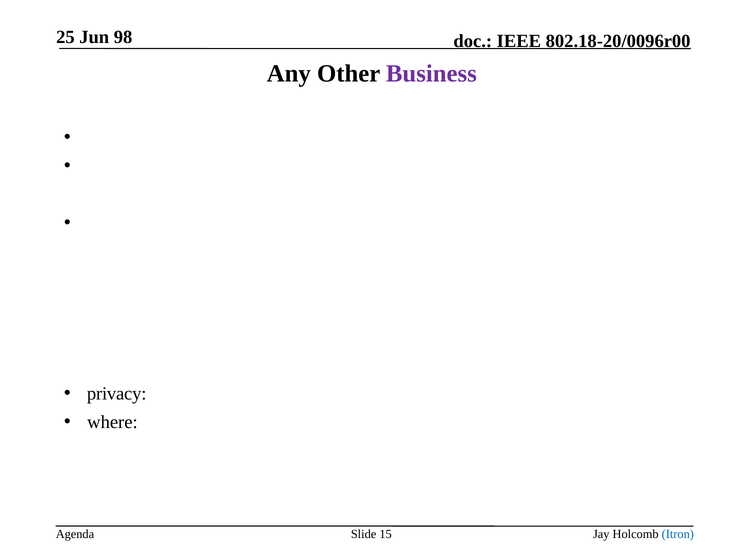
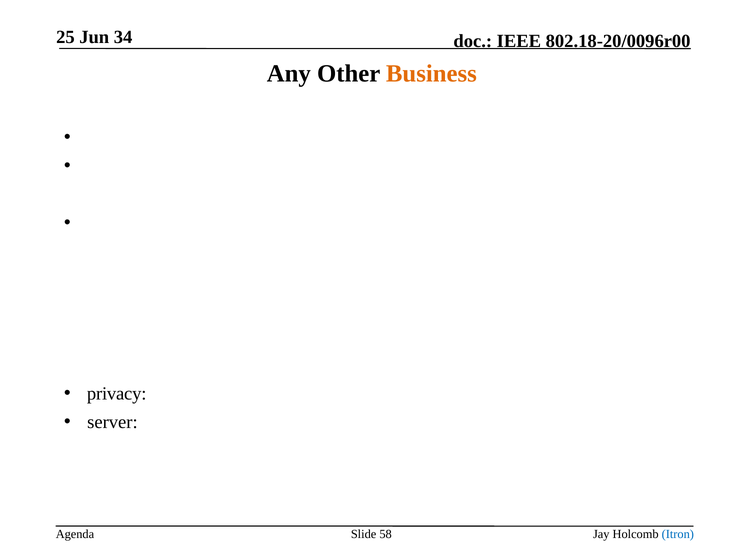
98: 98 -> 34 (123, 37)
Business colour: purple -> orange (431, 73)
where: where -> server (112, 422)
15: 15 -> 58 (386, 534)
